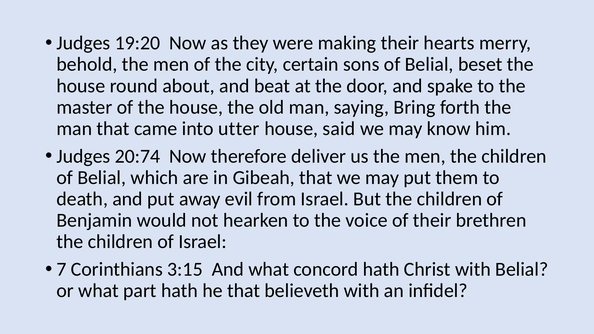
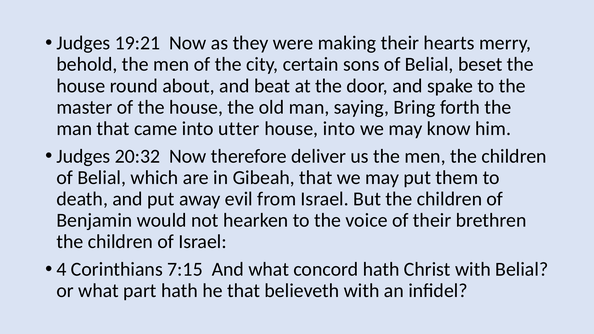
19:20: 19:20 -> 19:21 (137, 43)
house said: said -> into (339, 129)
20:74: 20:74 -> 20:32 (137, 156)
7: 7 -> 4 (61, 269)
3:15: 3:15 -> 7:15 (185, 269)
